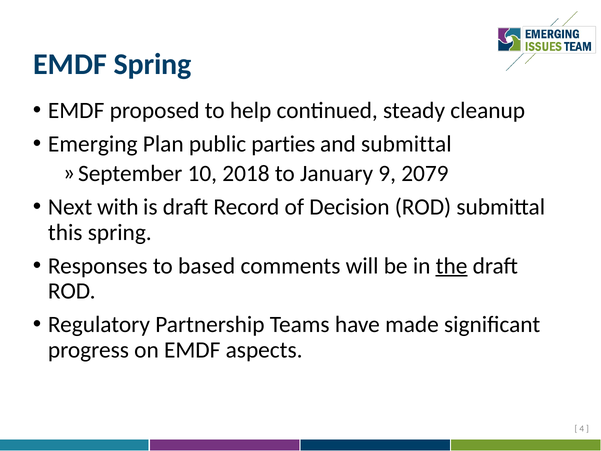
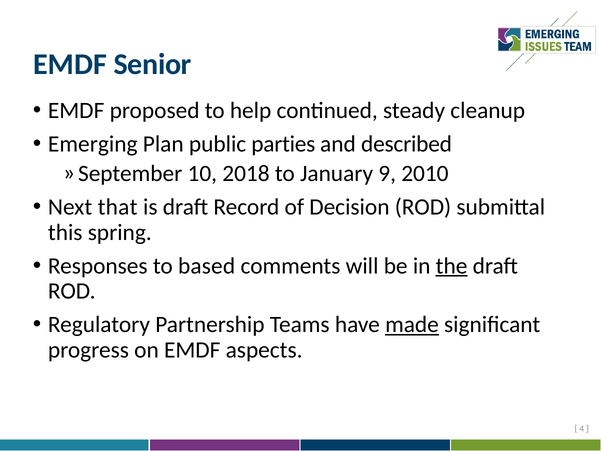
EMDF Spring: Spring -> Senior (153, 64)
and submittal: submittal -> described (407, 144)
2079: 2079 -> 2010 (425, 173)
with: with -> that (118, 207)
made underline: none -> present (412, 324)
